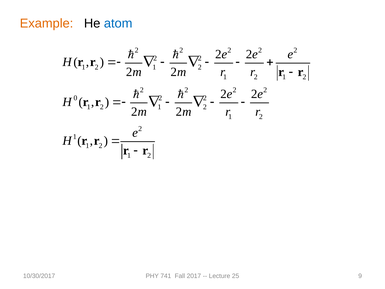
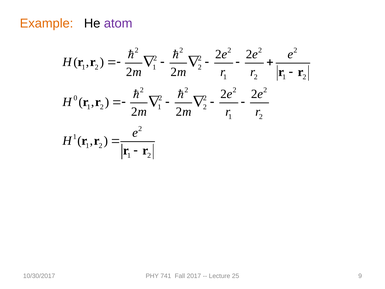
atom colour: blue -> purple (118, 23)
